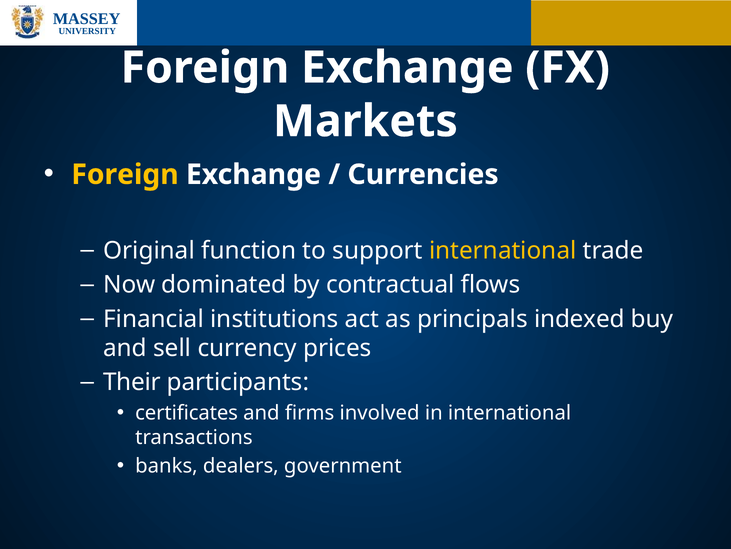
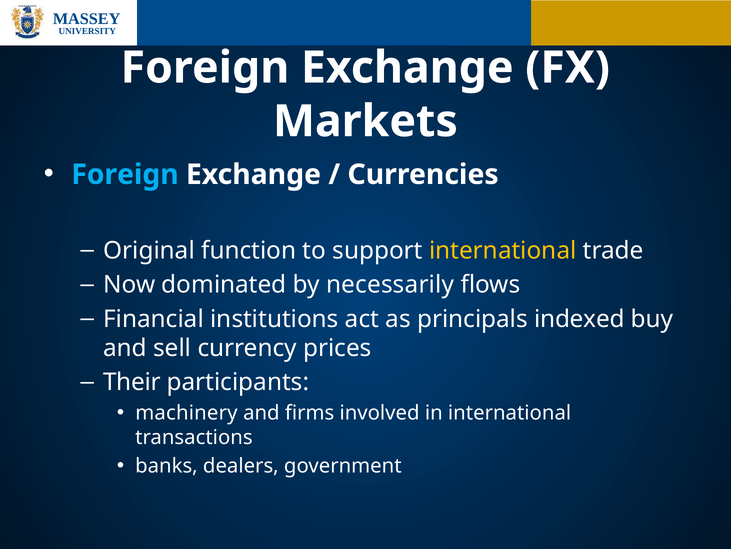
Foreign colour: yellow -> light blue (125, 174)
contractual: contractual -> necessarily (390, 284)
certificates: certificates -> machinery (186, 412)
